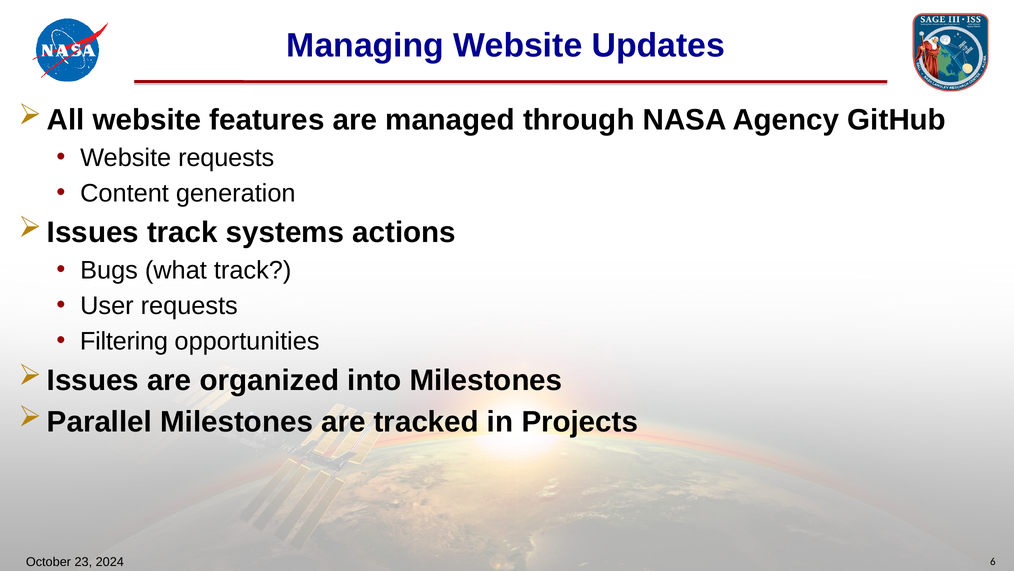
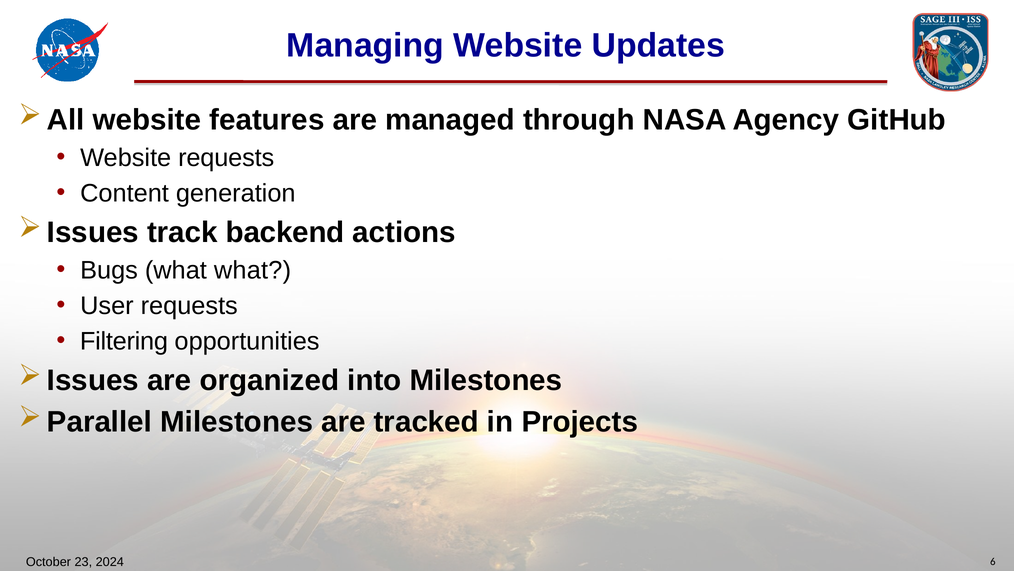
systems: systems -> backend (285, 232)
what track: track -> what (253, 270)
